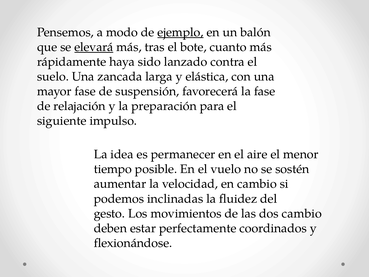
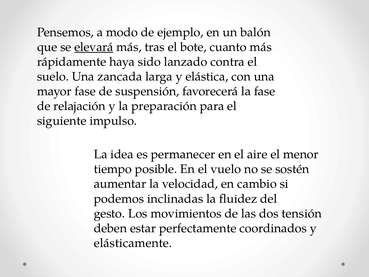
ejemplo underline: present -> none (180, 32)
dos cambio: cambio -> tensión (302, 213)
flexionándose: flexionándose -> elásticamente (133, 243)
